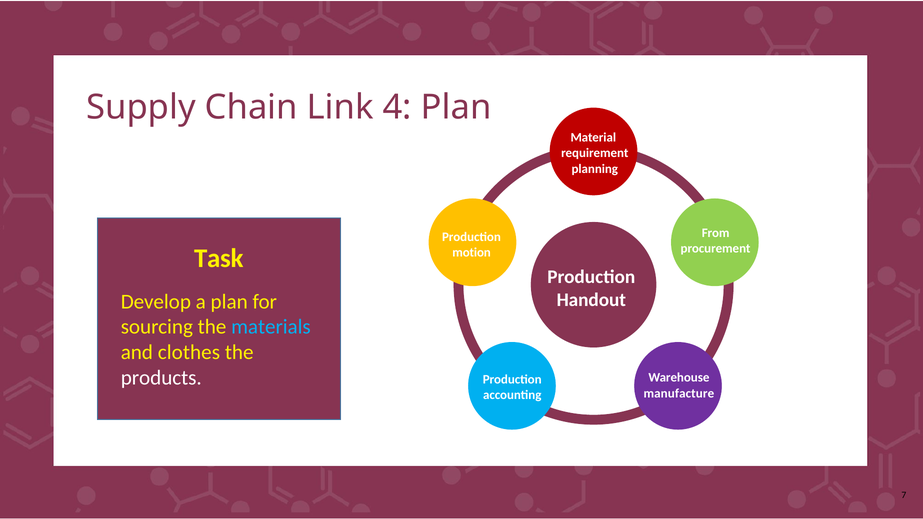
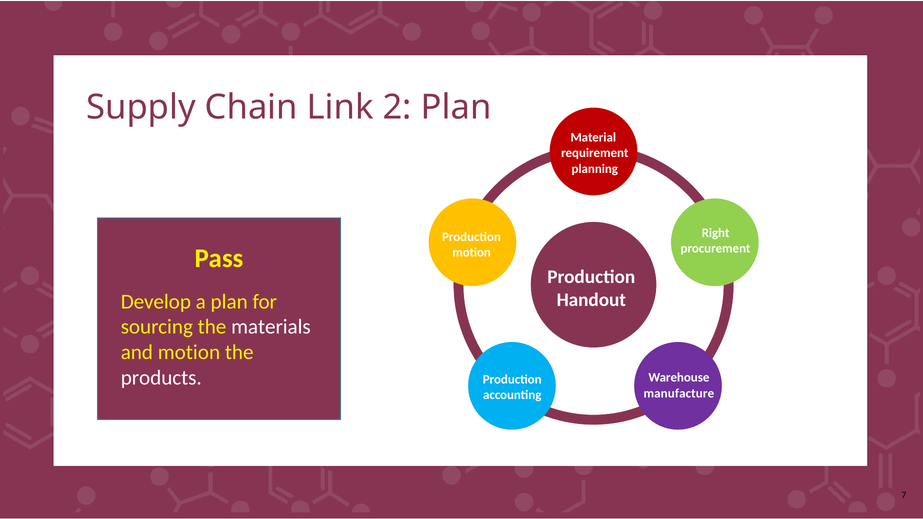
4: 4 -> 2 (397, 107)
From: From -> Right (716, 233)
Task: Task -> Pass (219, 259)
materials colour: light blue -> white (271, 327)
and clothes: clothes -> motion (189, 352)
